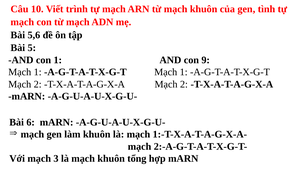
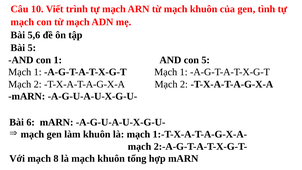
con 9: 9 -> 5 (206, 60)
3: 3 -> 8 (56, 158)
